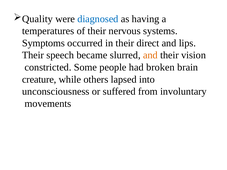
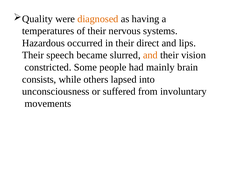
diagnosed colour: blue -> orange (98, 19)
Symptoms: Symptoms -> Hazardous (43, 43)
broken: broken -> mainly (160, 67)
creature: creature -> consists (39, 79)
